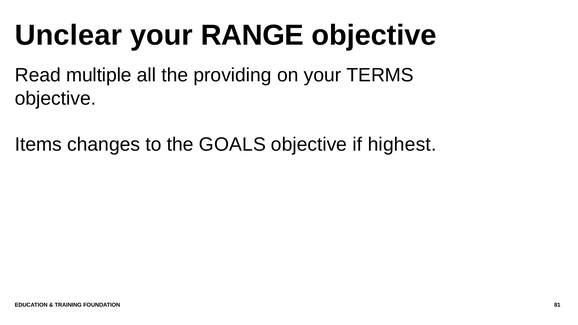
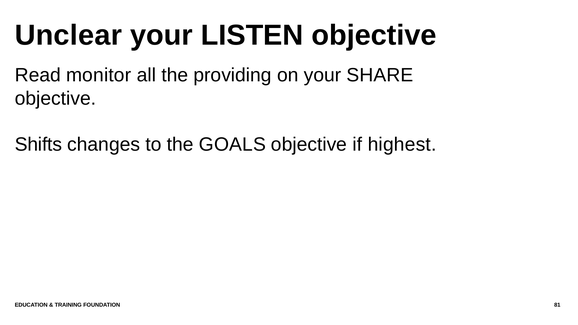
RANGE: RANGE -> LISTEN (252, 35)
multiple: multiple -> monitor (99, 75)
TERMS: TERMS -> SHARE (380, 75)
Items: Items -> Shifts (38, 145)
